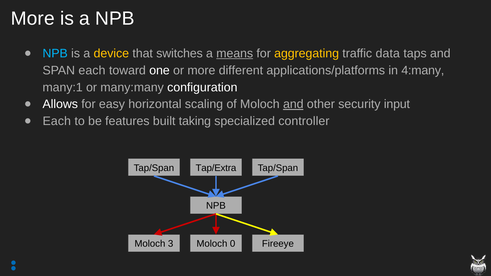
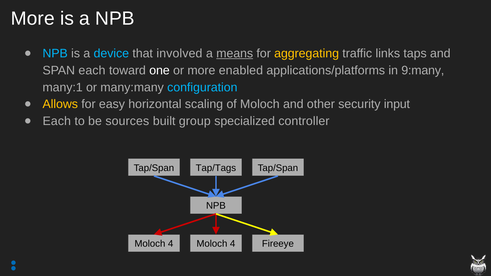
device colour: yellow -> light blue (111, 54)
switches: switches -> involved (179, 54)
data: data -> links (388, 54)
different: different -> enabled (241, 70)
4:many: 4:many -> 9:many (423, 70)
configuration colour: white -> light blue (202, 87)
Allows colour: white -> yellow (60, 104)
and underline: present -> none (293, 104)
features: features -> sources (127, 121)
taking: taking -> group (195, 121)
Tap/Extra: Tap/Extra -> Tap/Tags (216, 168)
3: 3 -> 4 (171, 244)
0: 0 -> 4 (233, 244)
